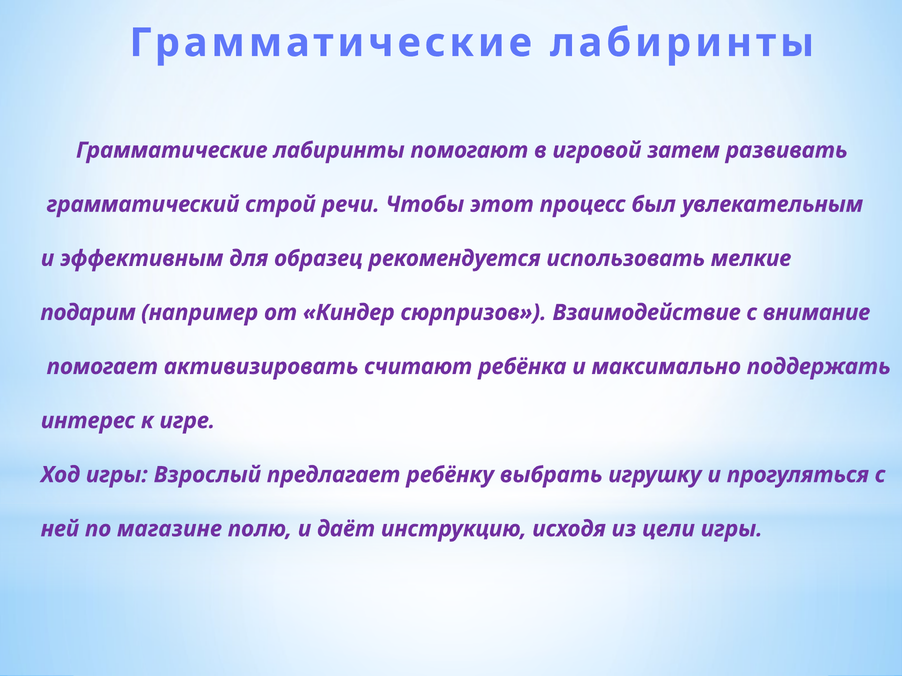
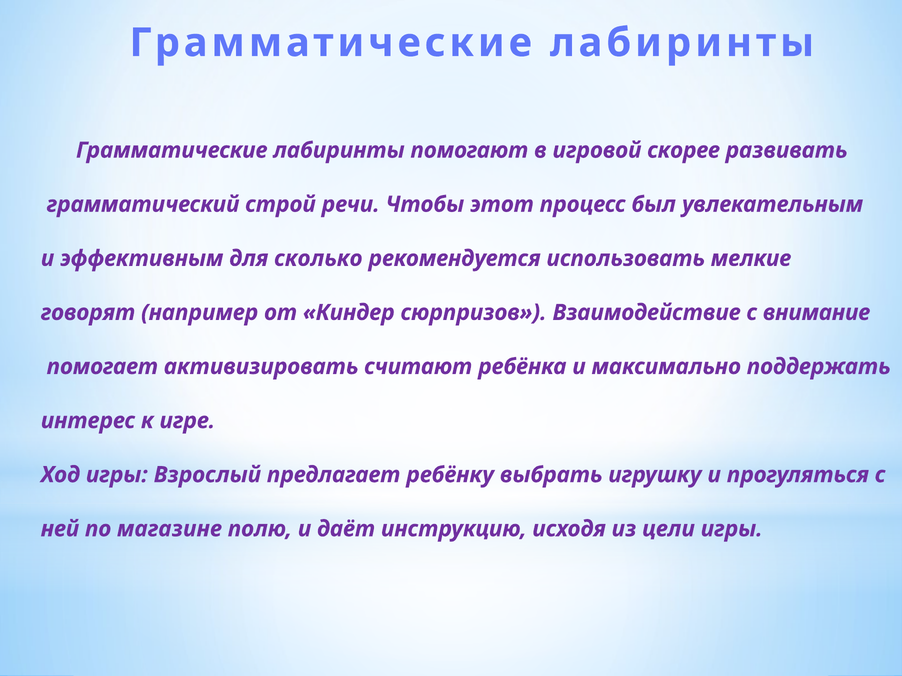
затем: затем -> скорее (684, 150)
образец: образец -> сколько (318, 259)
подарим: подарим -> говорят (88, 313)
